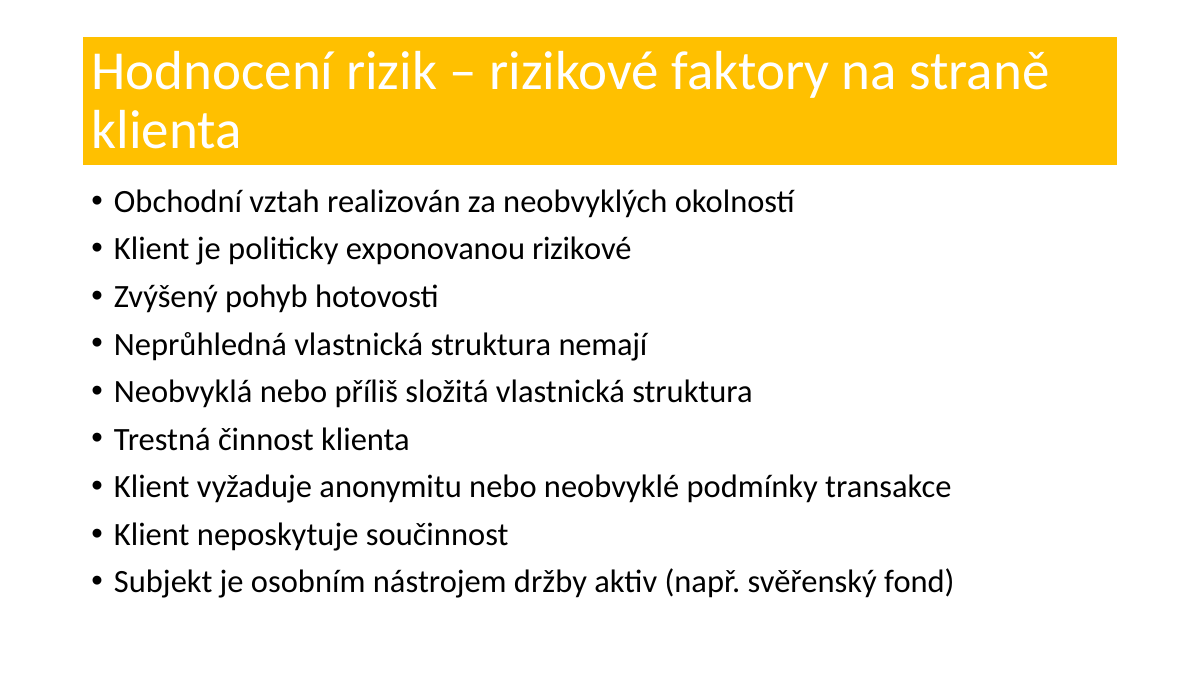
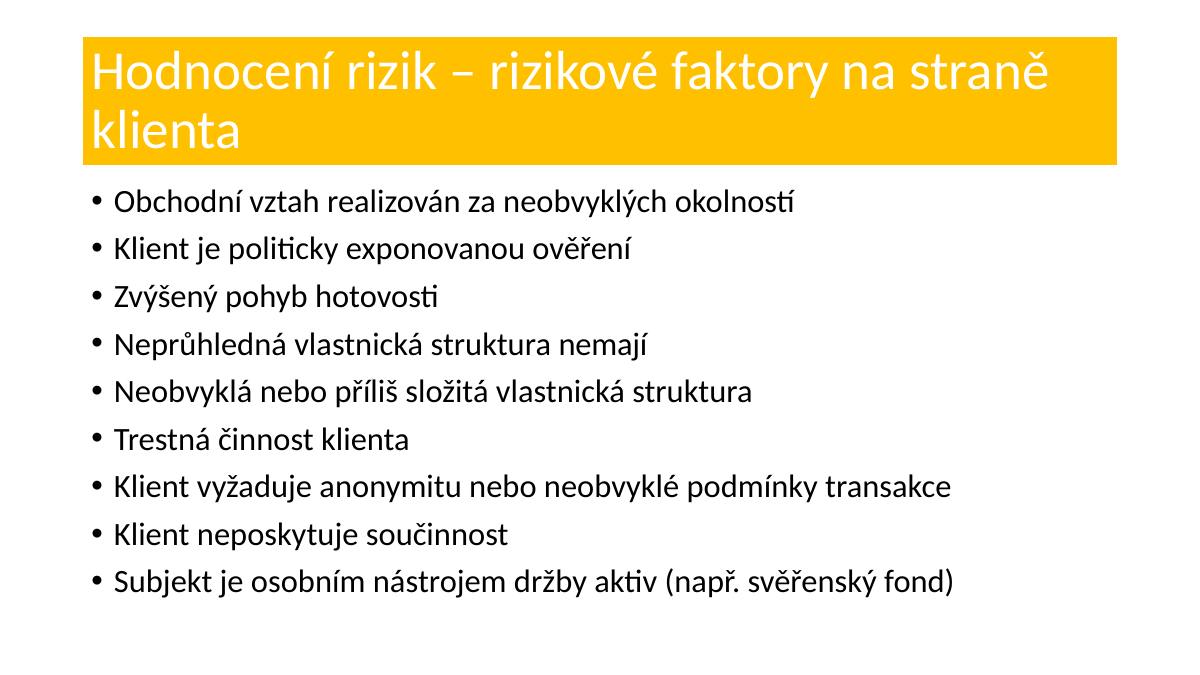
exponovanou rizikové: rizikové -> ověření (582, 249)
